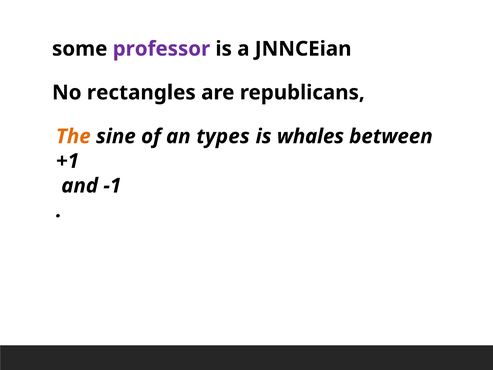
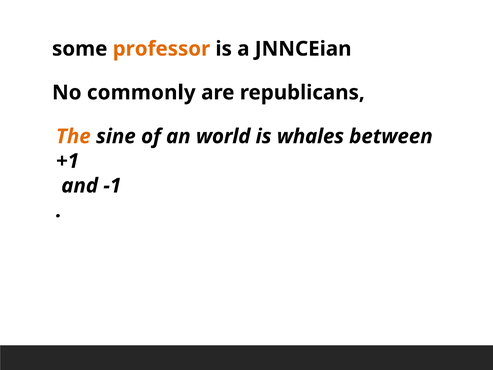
professor colour: purple -> orange (161, 49)
rectangles: rectangles -> commonly (141, 93)
types: types -> world (223, 136)
